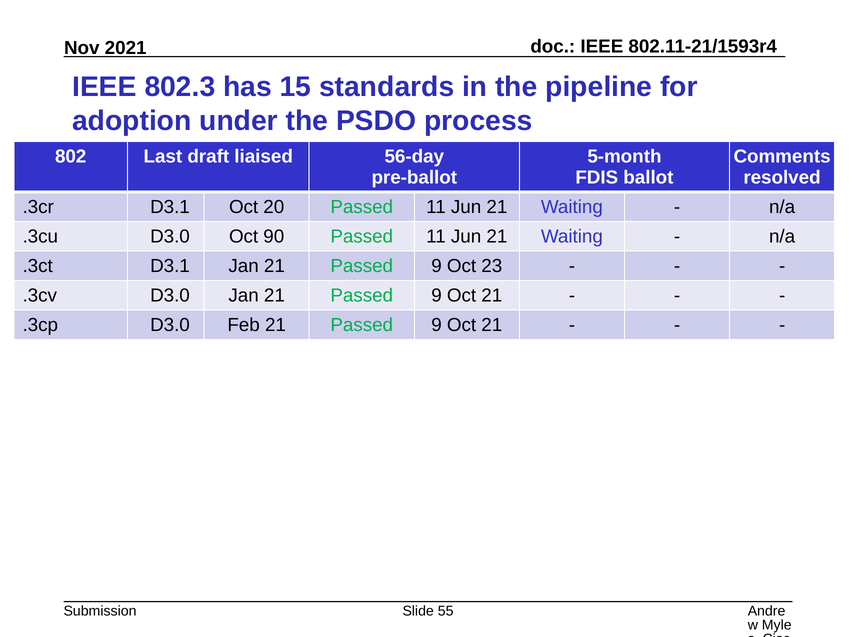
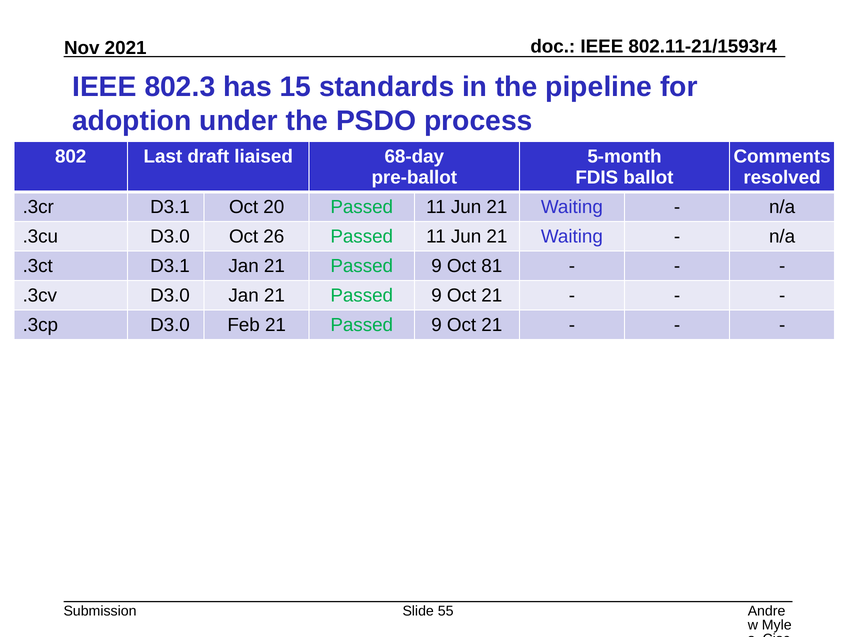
56-day: 56-day -> 68-day (414, 156)
90: 90 -> 26 (274, 236)
23: 23 -> 81 (492, 266)
